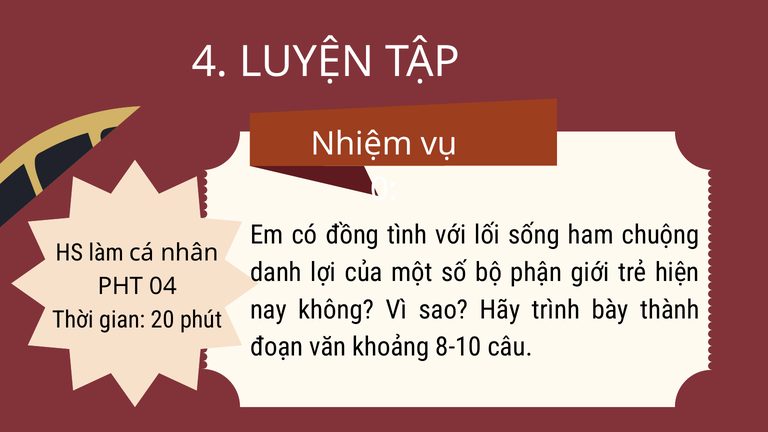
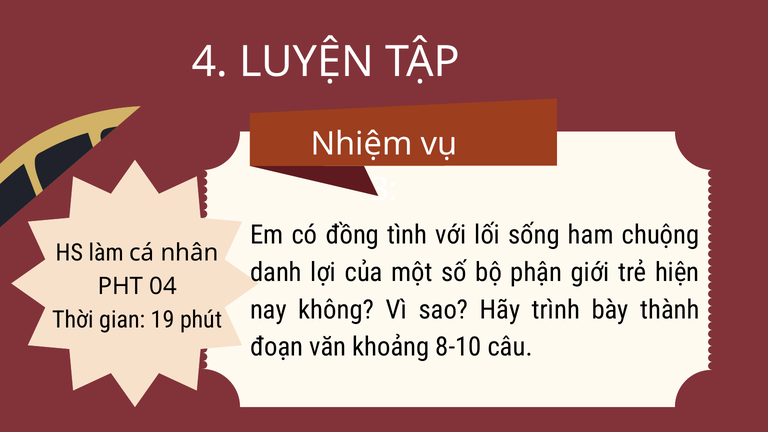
0: 0 -> 3 (384, 190)
20: 20 -> 19 (163, 320)
